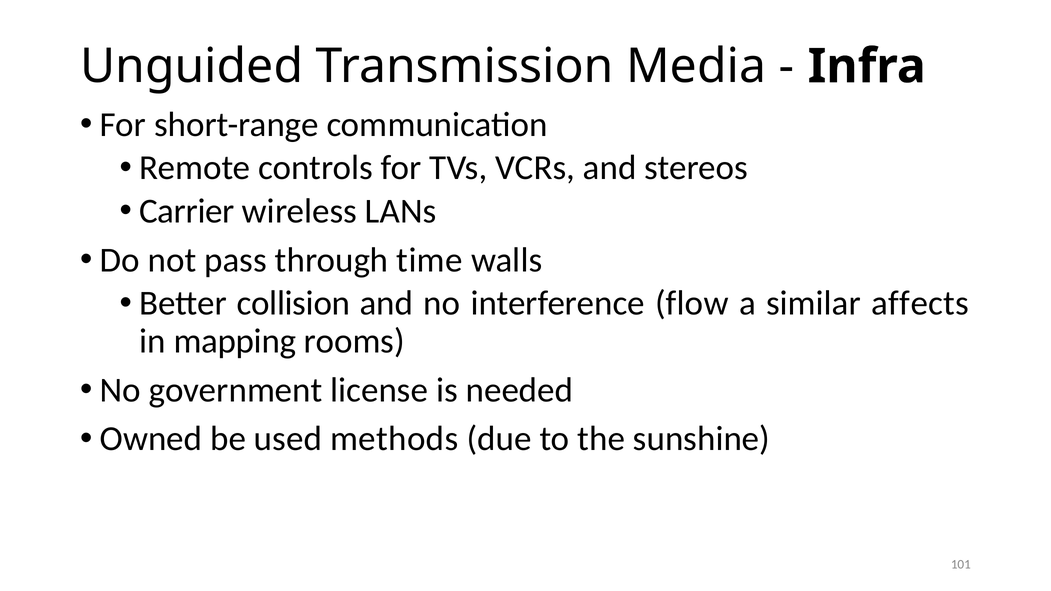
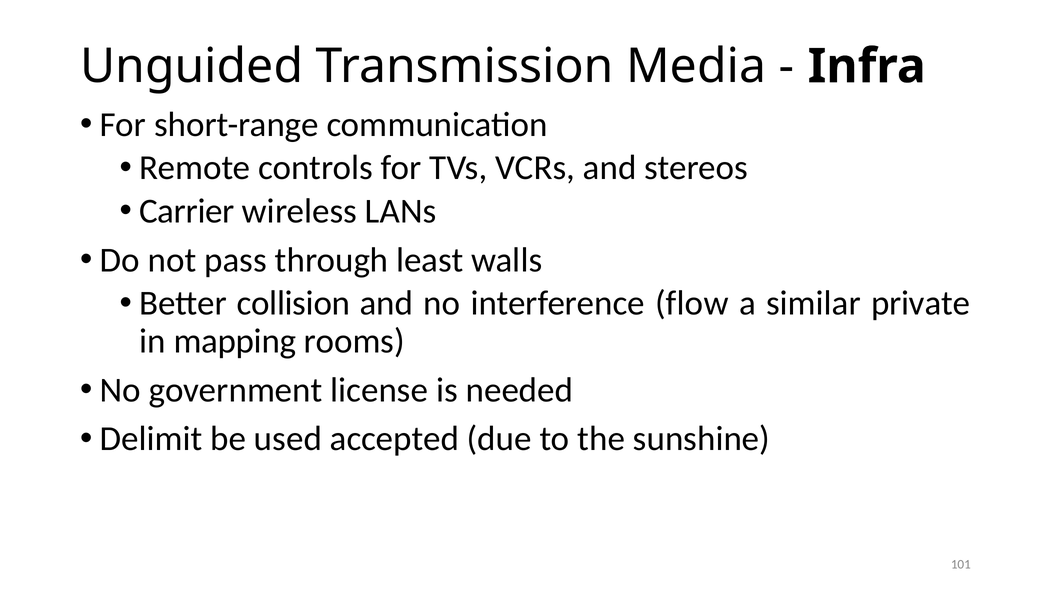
time: time -> least (430, 260)
affects: affects -> private (921, 303)
Owned: Owned -> Delimit (151, 439)
methods: methods -> accepted (394, 439)
